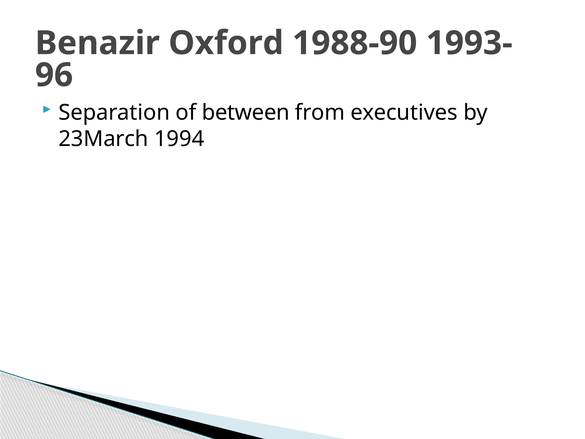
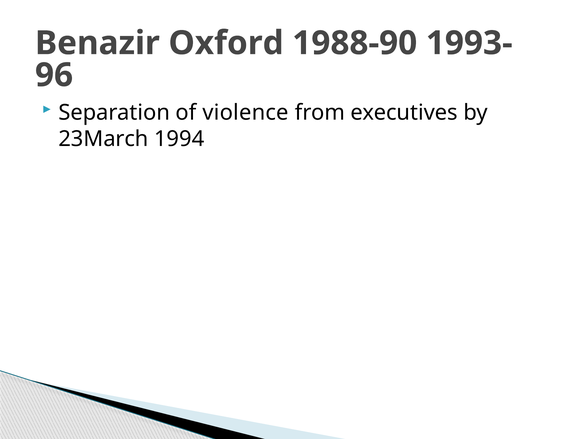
between: between -> violence (246, 112)
